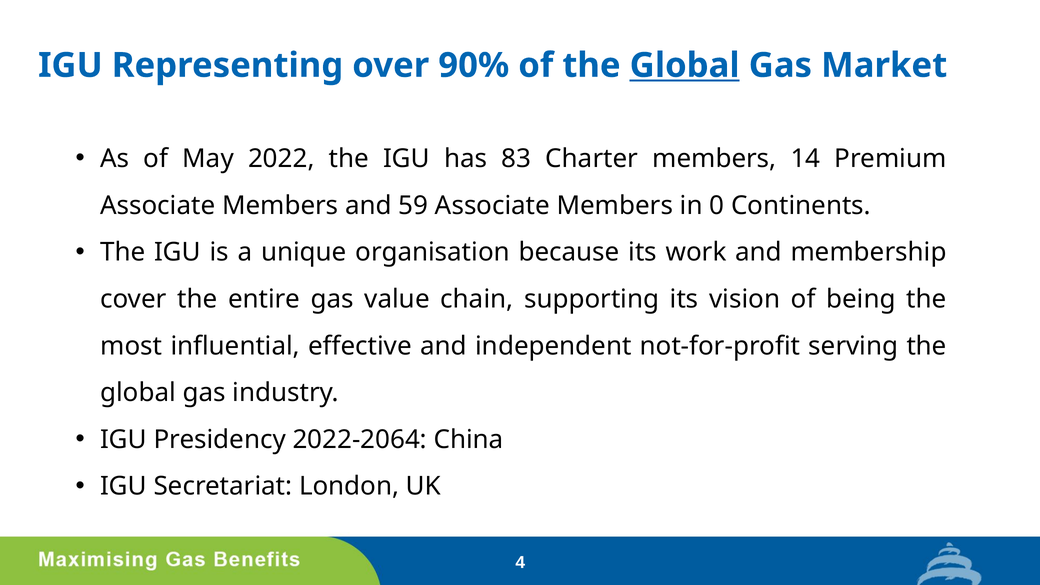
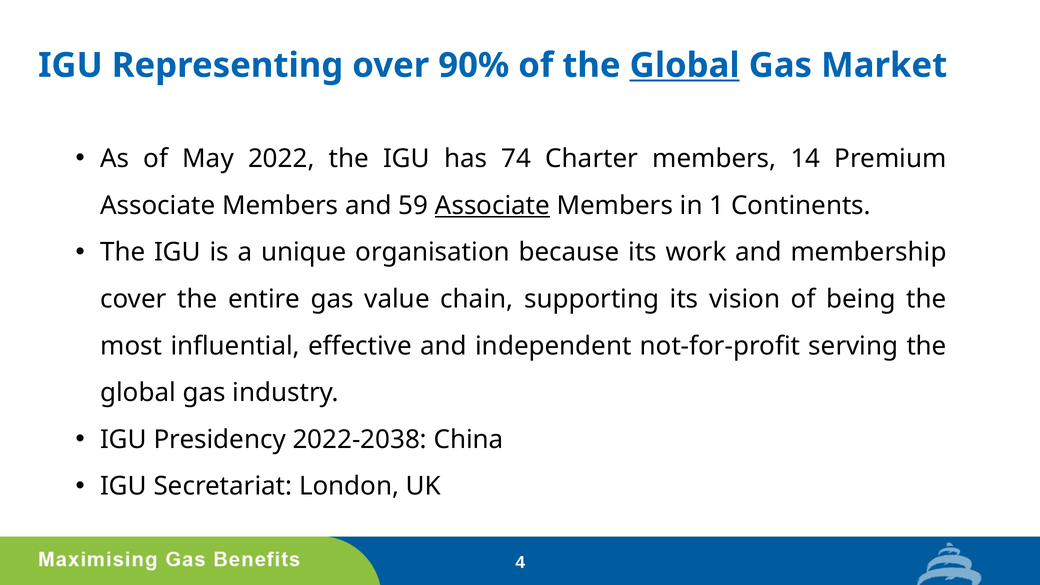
83: 83 -> 74 (516, 159)
Associate underline: none -> present (492, 206)
0: 0 -> 1 (717, 206)
2022-2064: 2022-2064 -> 2022-2038 (360, 440)
